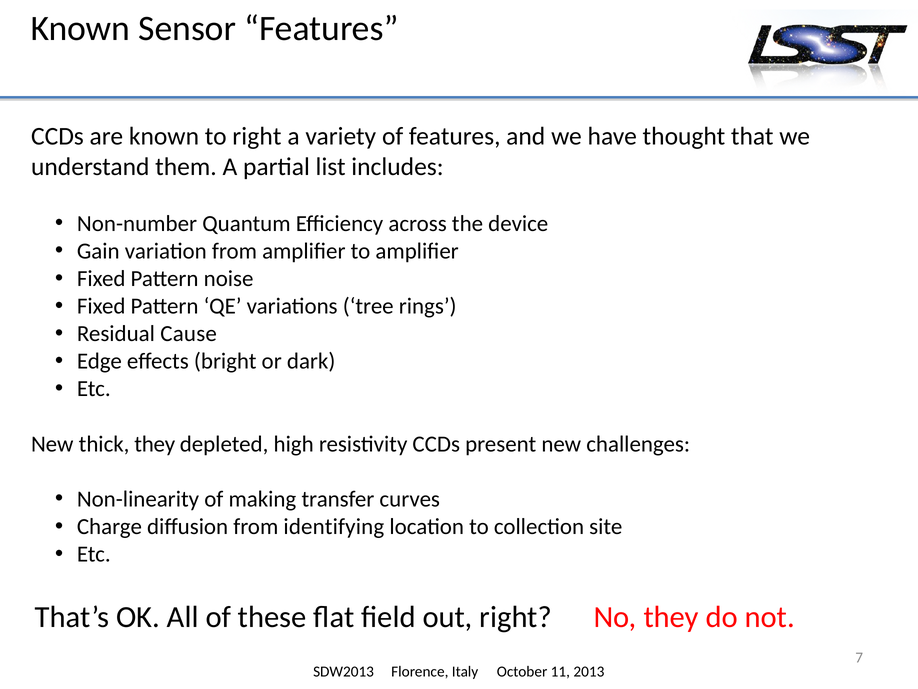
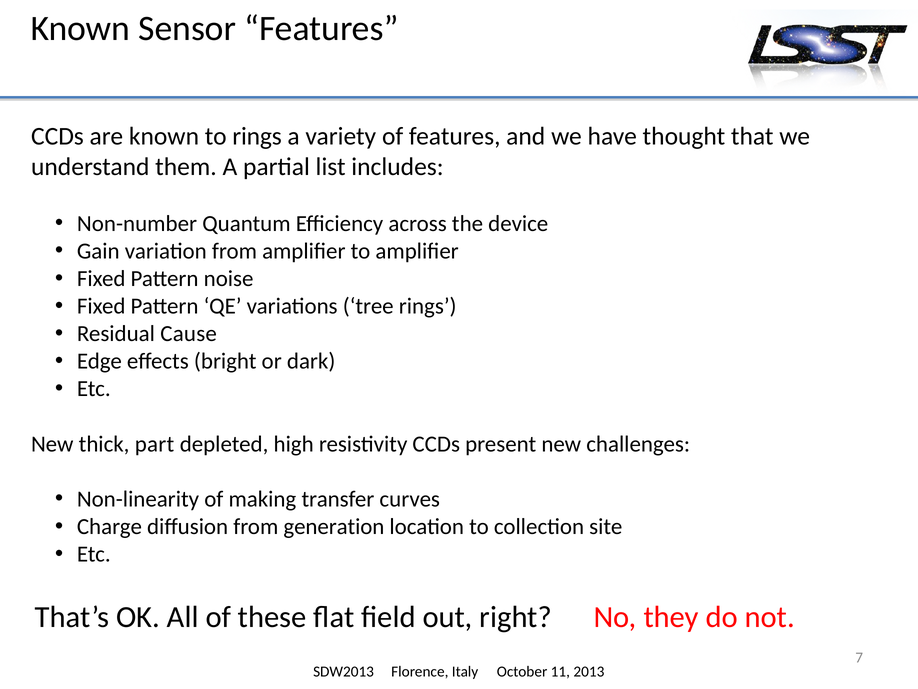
to right: right -> rings (257, 136)
thick they: they -> part (154, 444)
identifying: identifying -> generation (334, 526)
